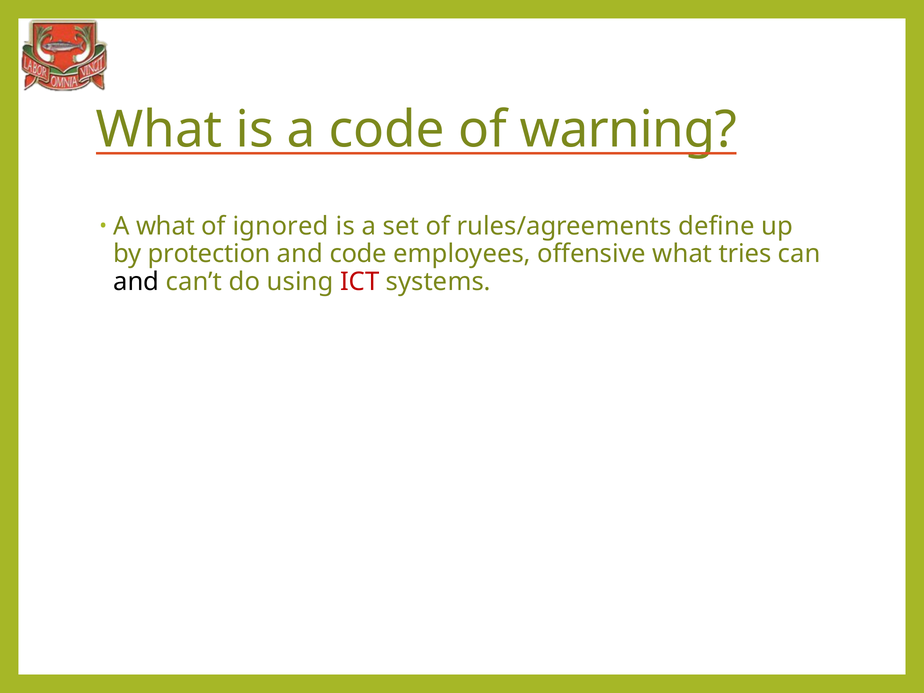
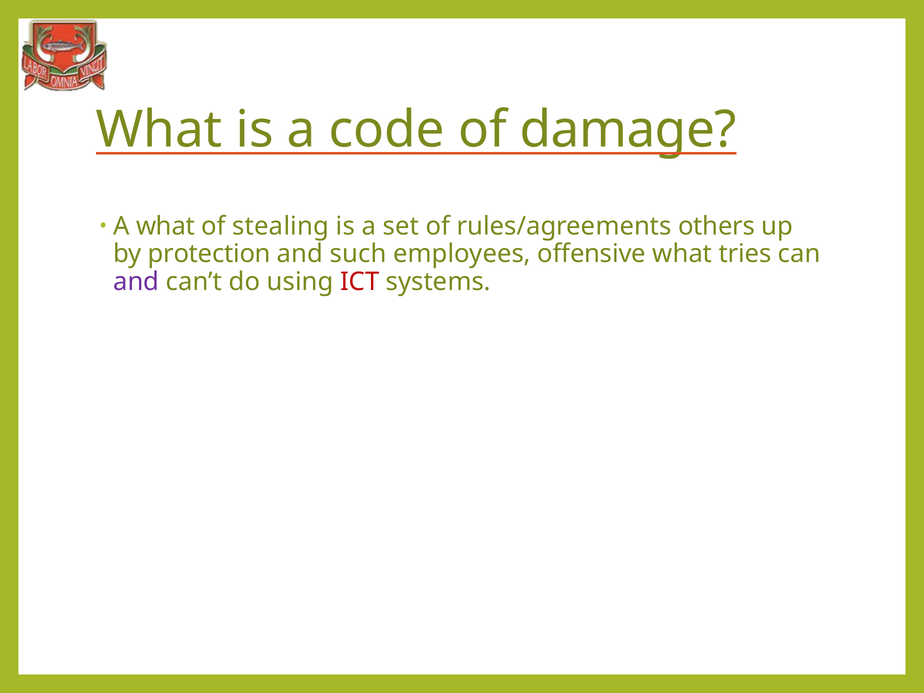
warning: warning -> damage (628, 130)
ignored: ignored -> stealing (281, 226)
define: define -> others (717, 226)
and code: code -> such (358, 254)
and colour: black -> purple (136, 282)
